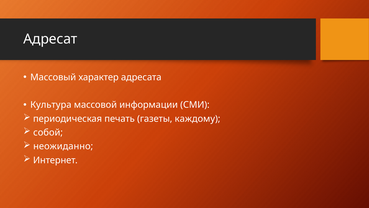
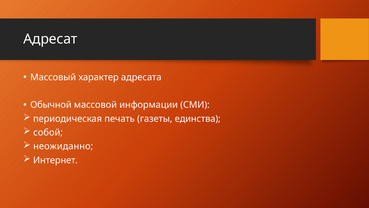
Культура: Культура -> Обычной (51, 105)
каждому: каждому -> единства (198, 118)
